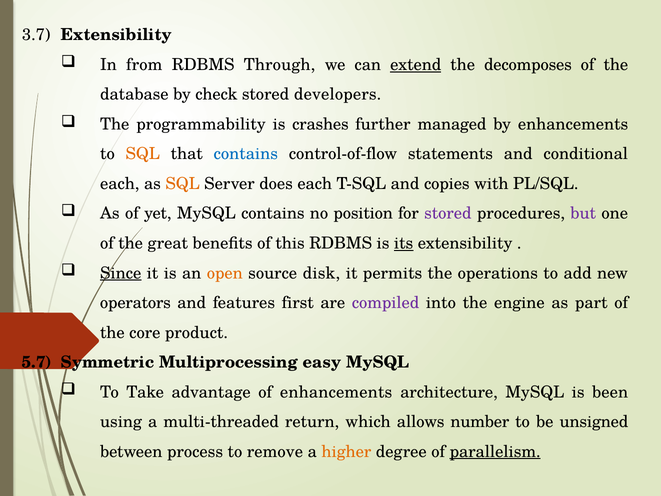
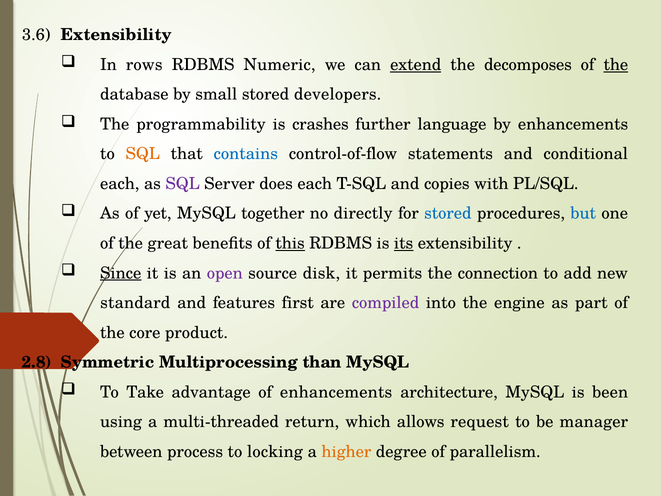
3.7: 3.7 -> 3.6 (36, 35)
from: from -> rows (144, 65)
Through: Through -> Numeric (280, 65)
the underline: none -> present (616, 65)
check: check -> small (216, 94)
managed: managed -> language (452, 124)
SQL colour: orange -> purple (183, 184)
MySQL contains: contains -> together (273, 213)
position: position -> directly (363, 213)
stored colour: purple -> blue (448, 213)
but colour: purple -> blue (583, 213)
this underline: none -> present (290, 243)
open colour: orange -> purple (225, 273)
operations: operations -> connection (498, 273)
operators: operators -> standard (135, 303)
5.7: 5.7 -> 2.8 (37, 362)
easy: easy -> than (322, 362)
number: number -> request (480, 422)
unsigned: unsigned -> manager (594, 422)
remove: remove -> locking (275, 451)
parallelism underline: present -> none (495, 451)
